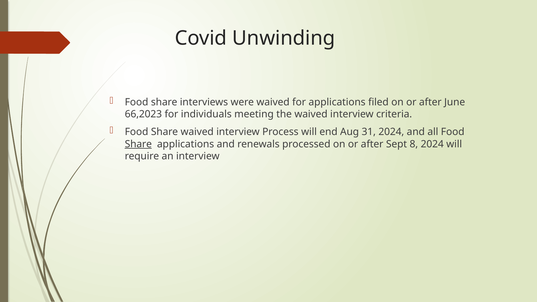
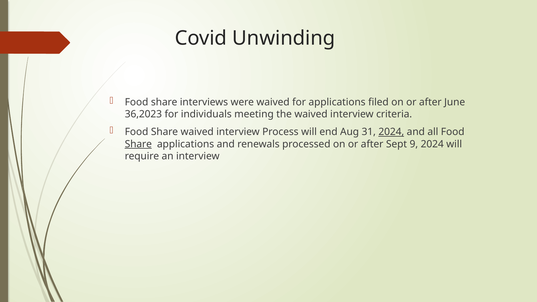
66,2023: 66,2023 -> 36,2023 (143, 114)
2024 underline: none -> present (391, 132)
8: 8 -> 9 (414, 144)
